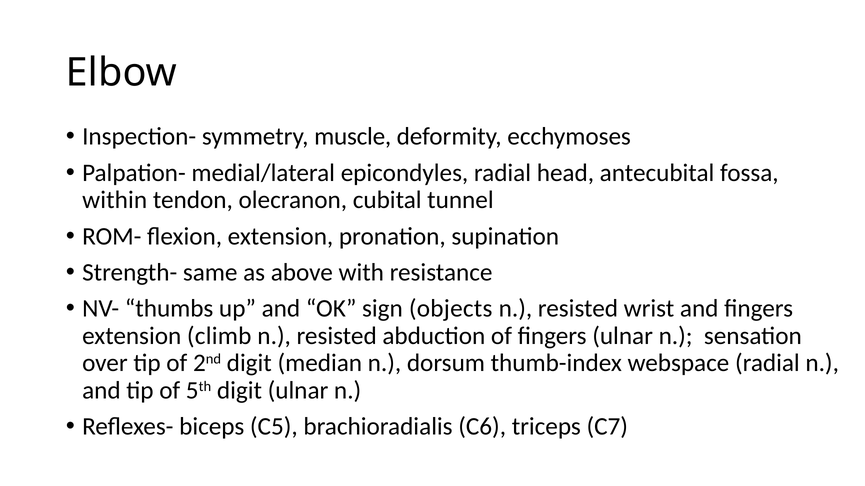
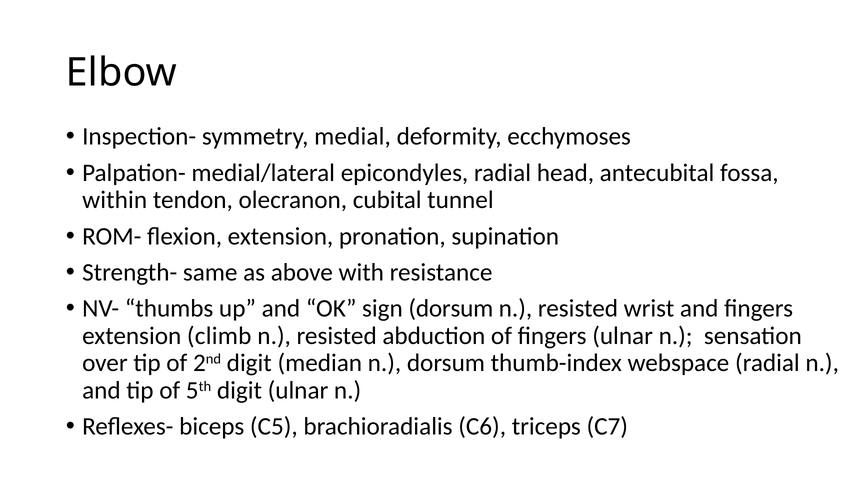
muscle: muscle -> medial (353, 137)
sign objects: objects -> dorsum (451, 309)
